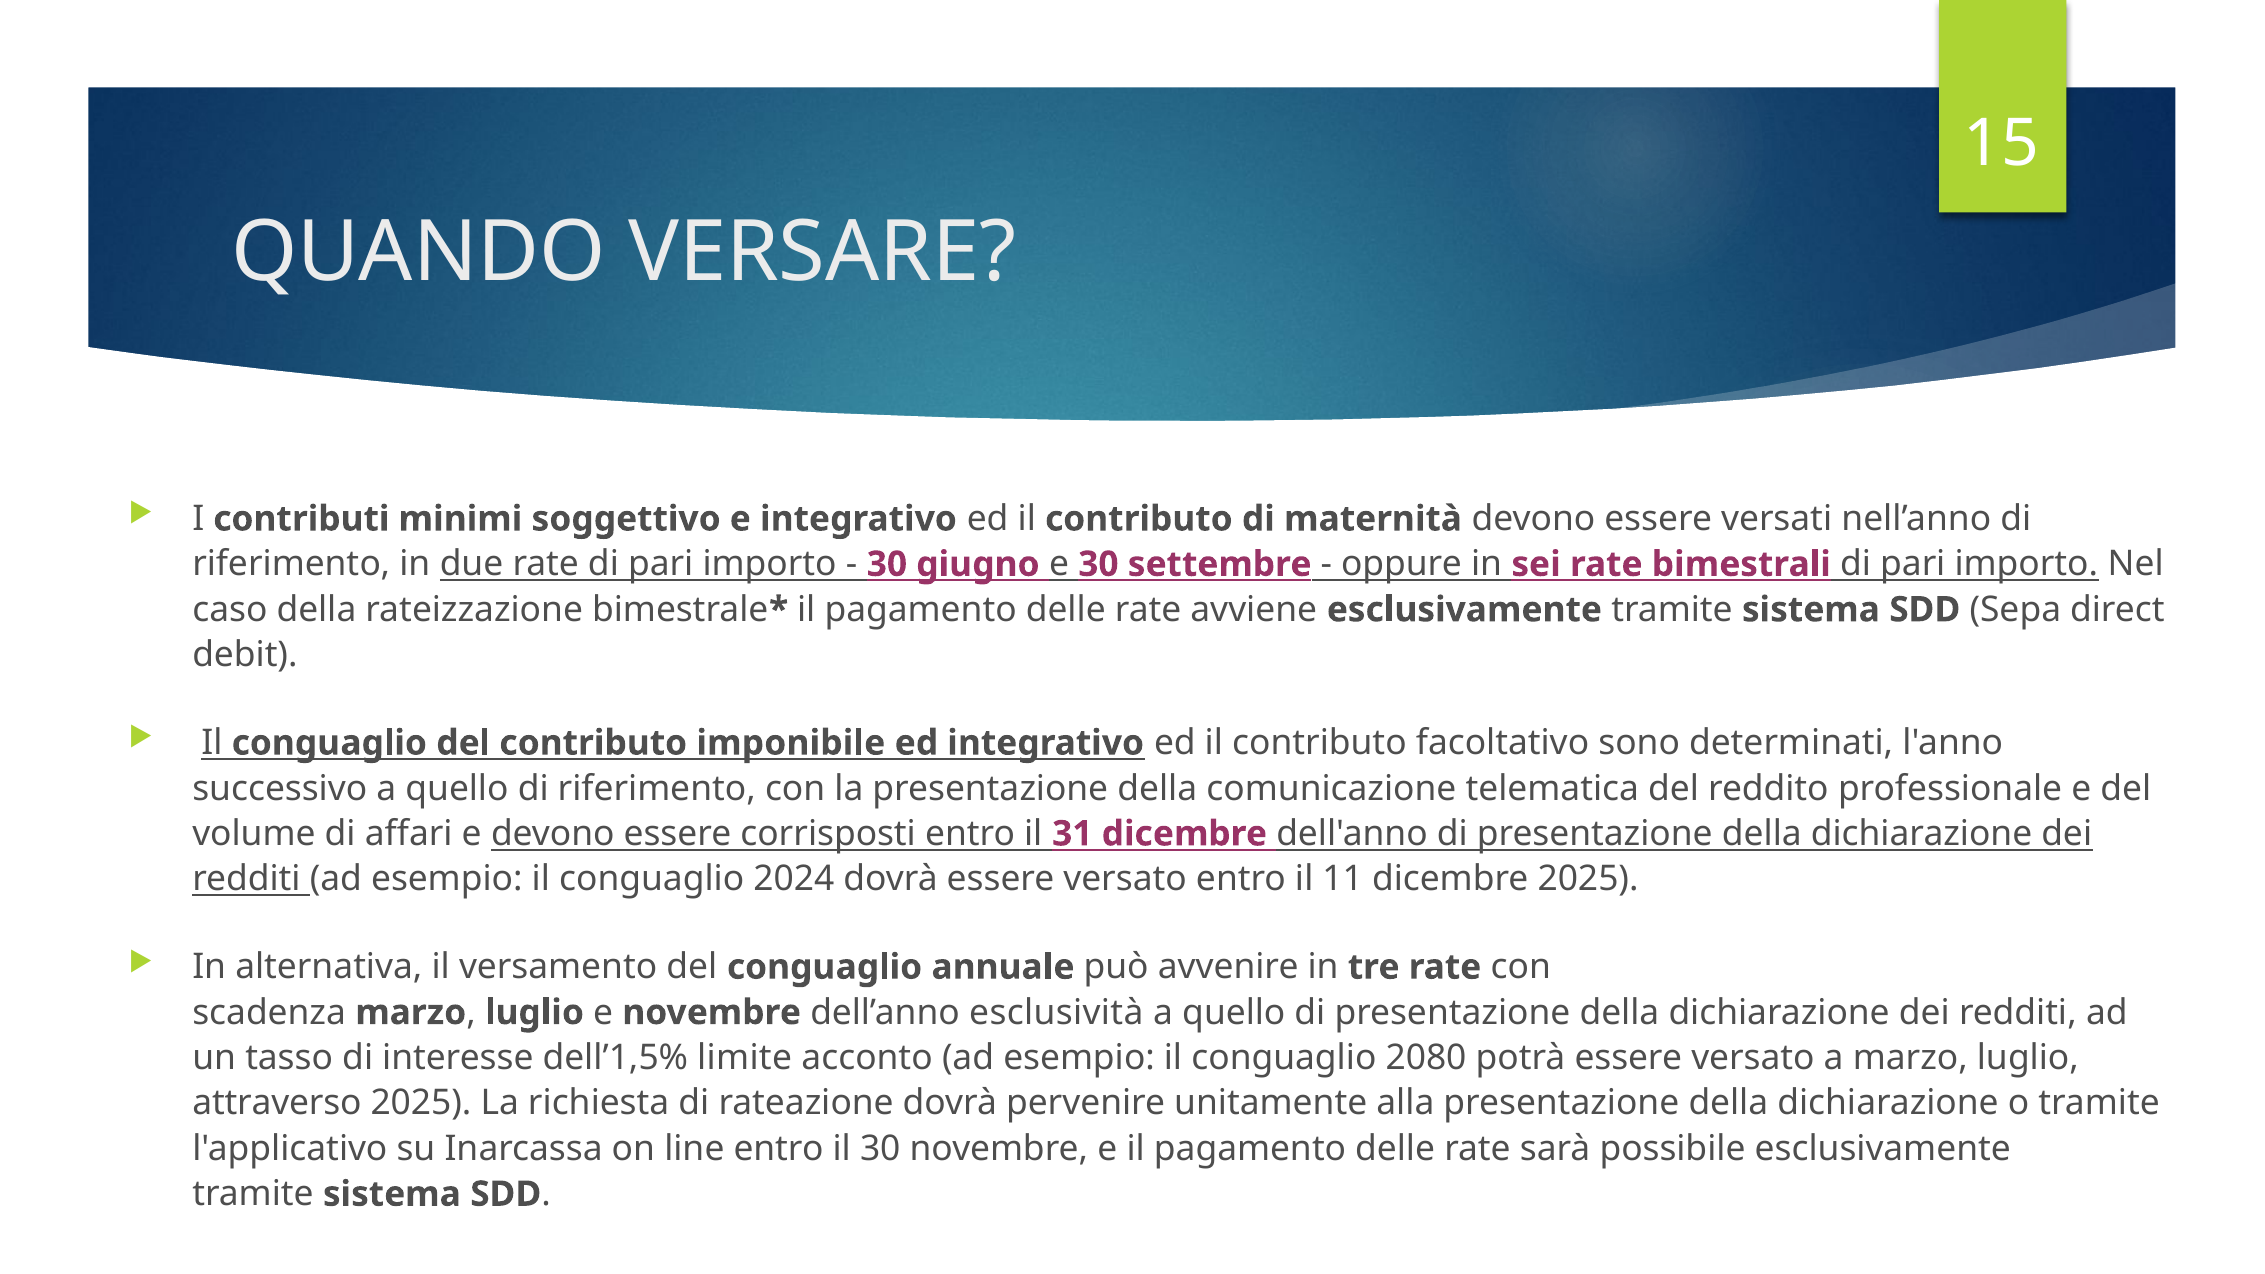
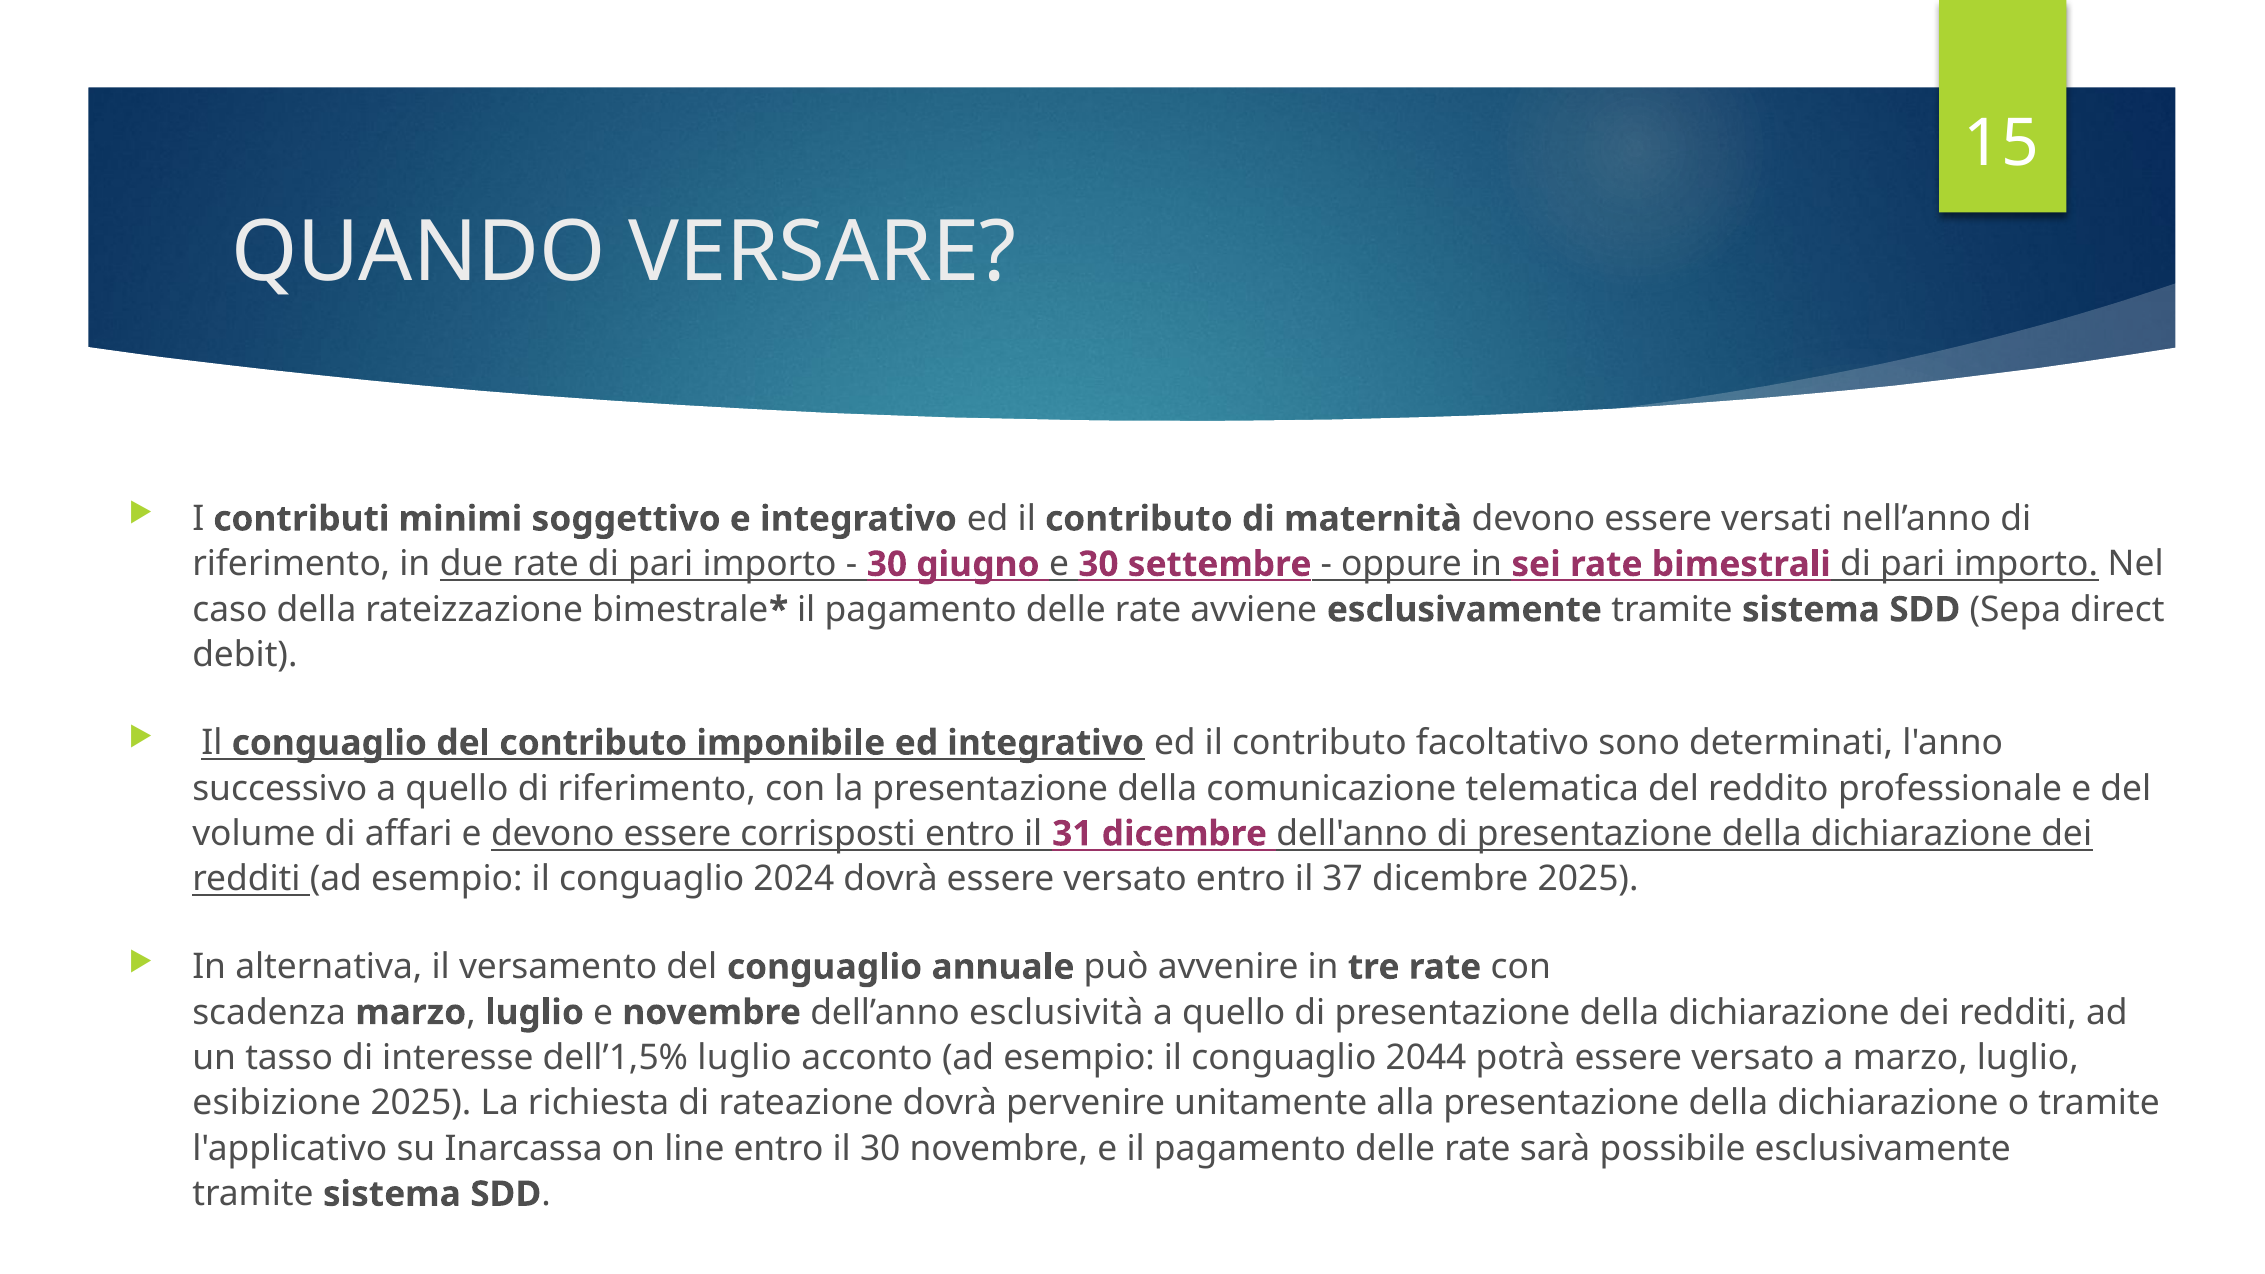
11: 11 -> 37 (1343, 879)
dell’1,5% limite: limite -> luglio (745, 1058)
2080: 2080 -> 2044 (1426, 1058)
attraverso: attraverso -> esibizione (277, 1103)
